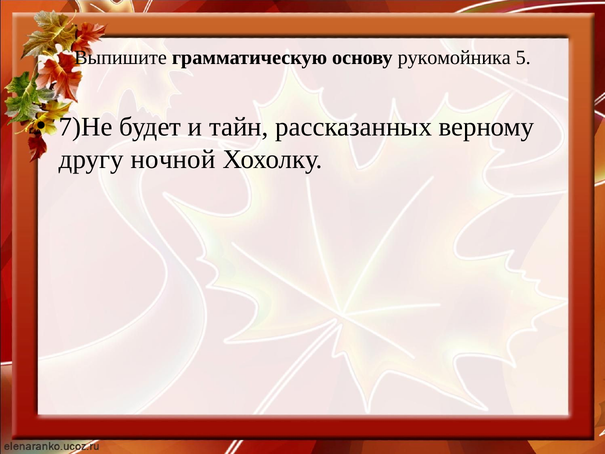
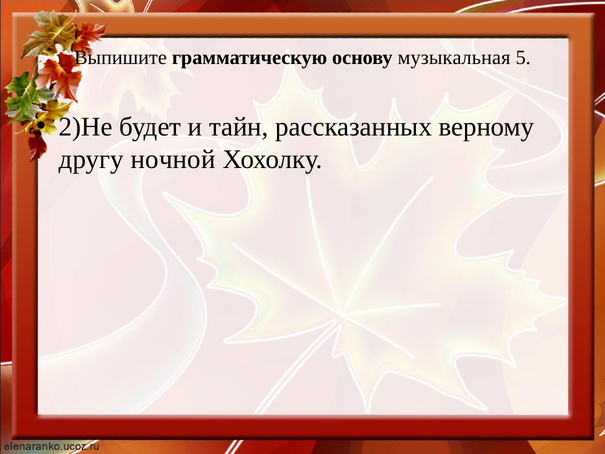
рукомойника: рукомойника -> музыкальная (454, 57)
7)Не: 7)Не -> 2)Не (86, 127)
